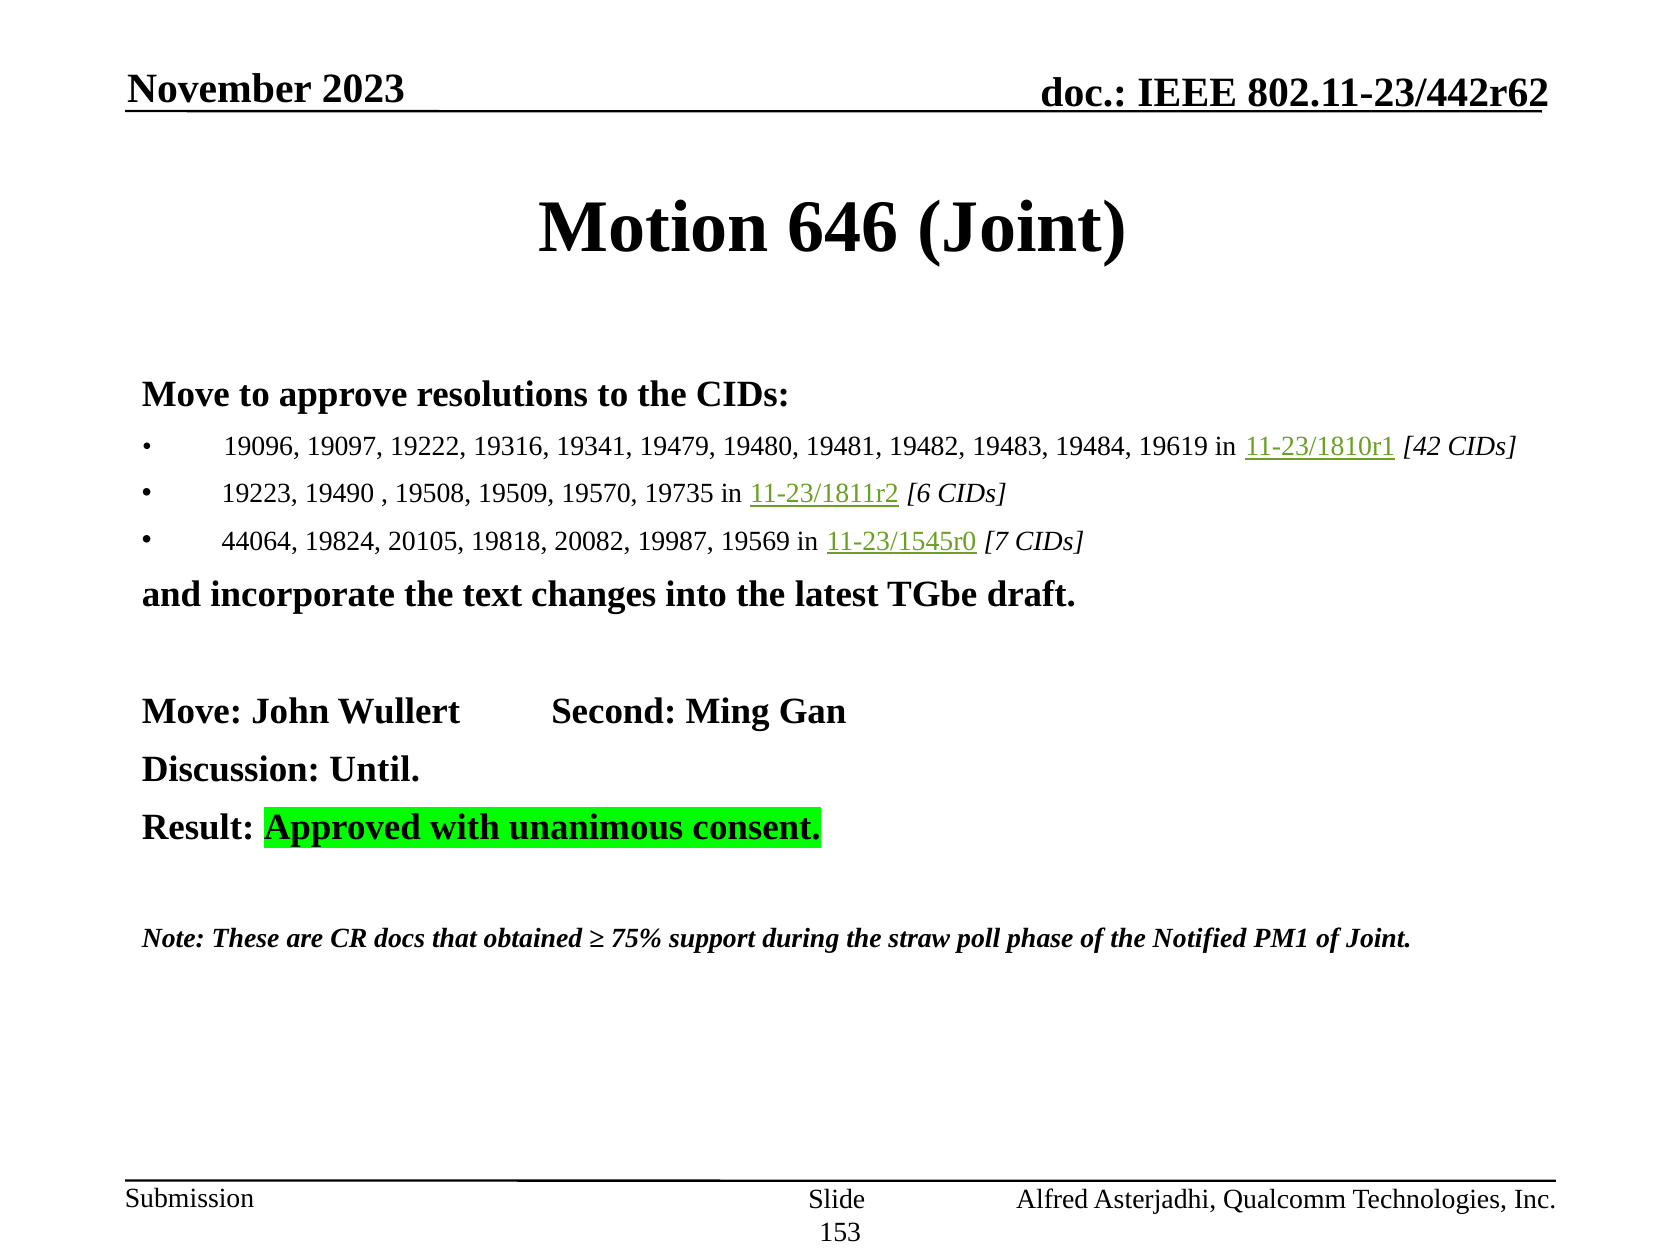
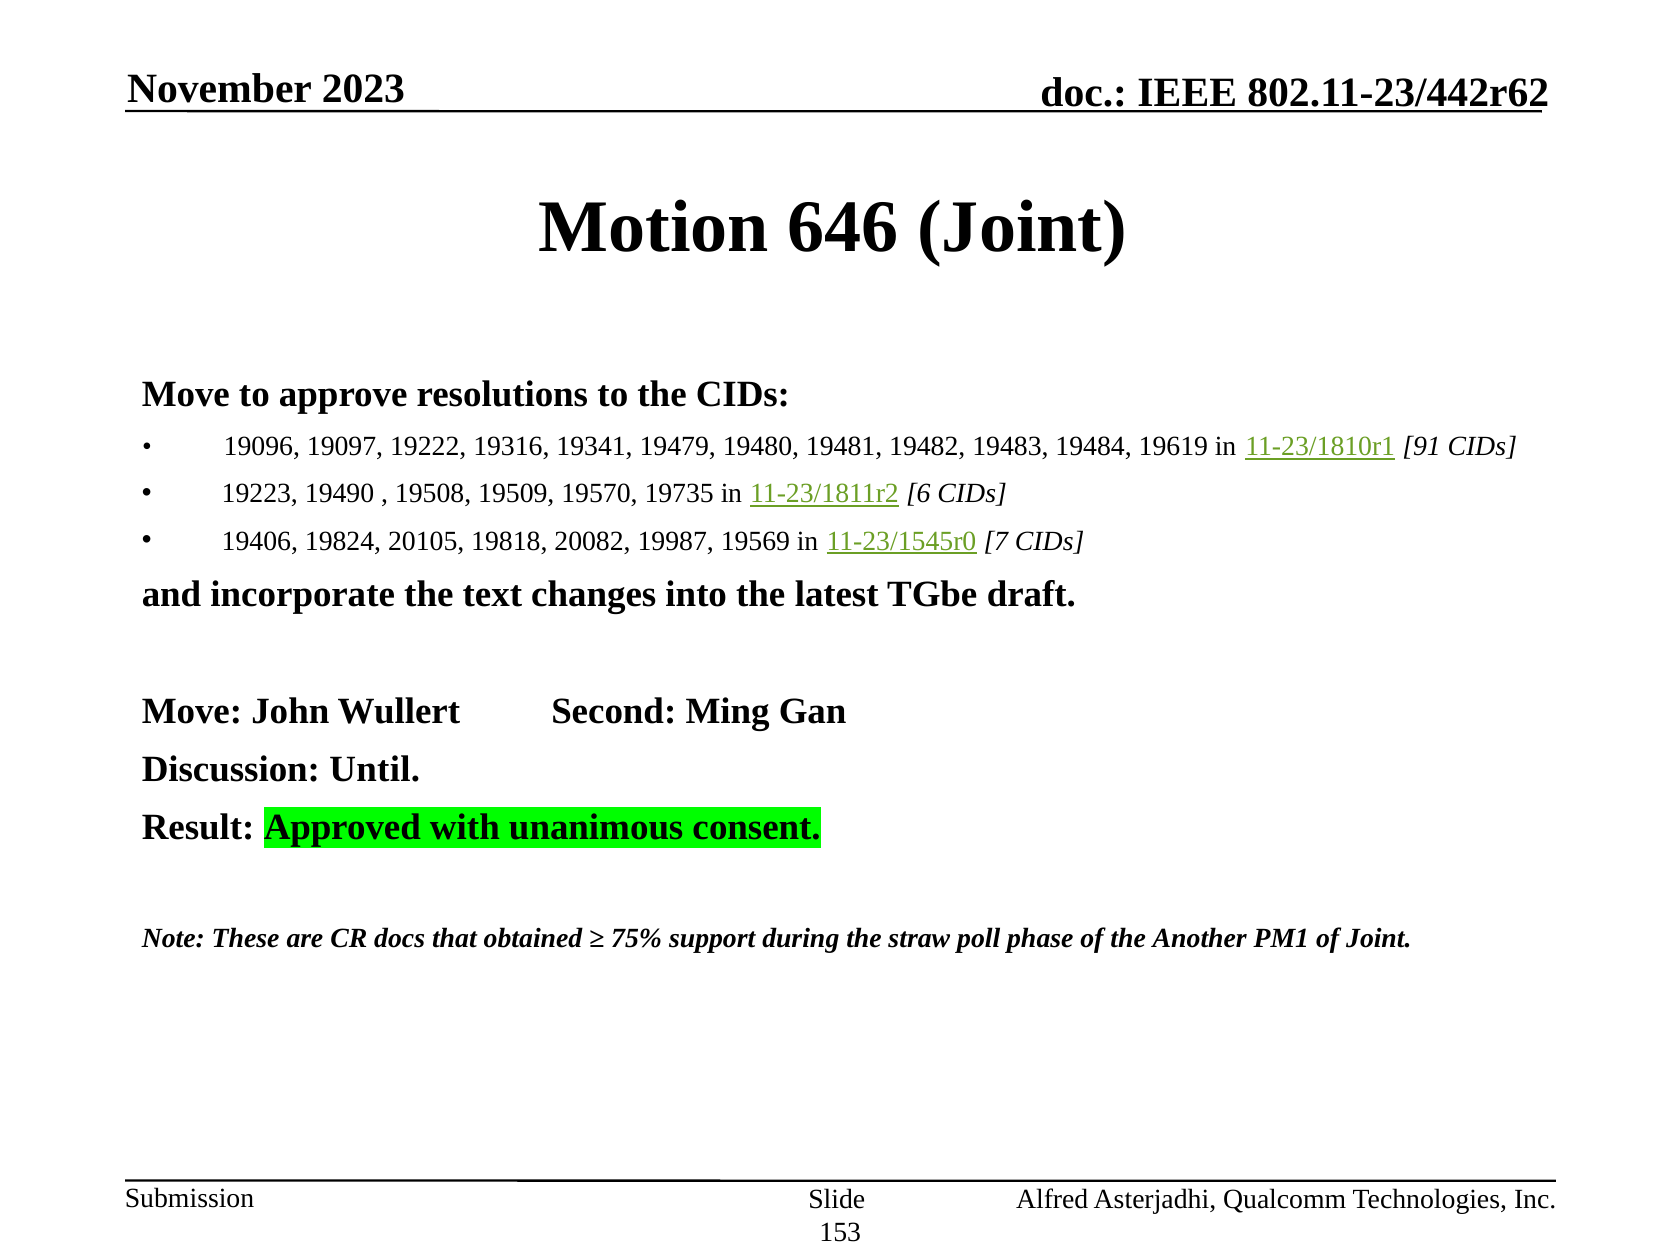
42: 42 -> 91 (1422, 447)
44064: 44064 -> 19406 (260, 541)
Notified: Notified -> Another (1200, 938)
